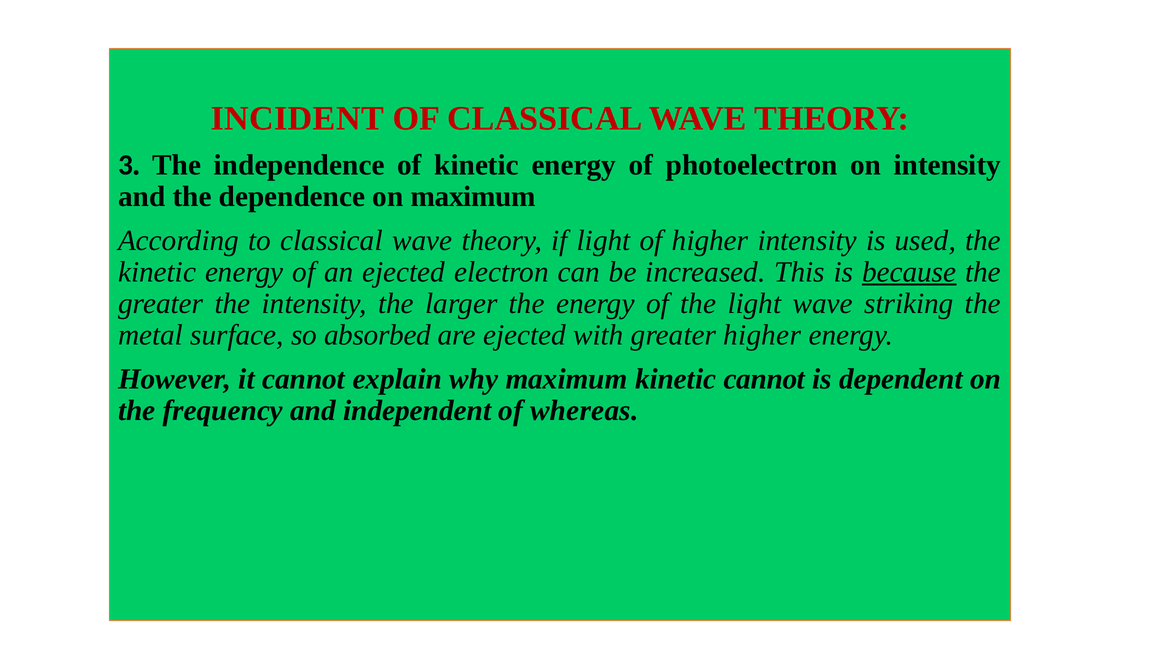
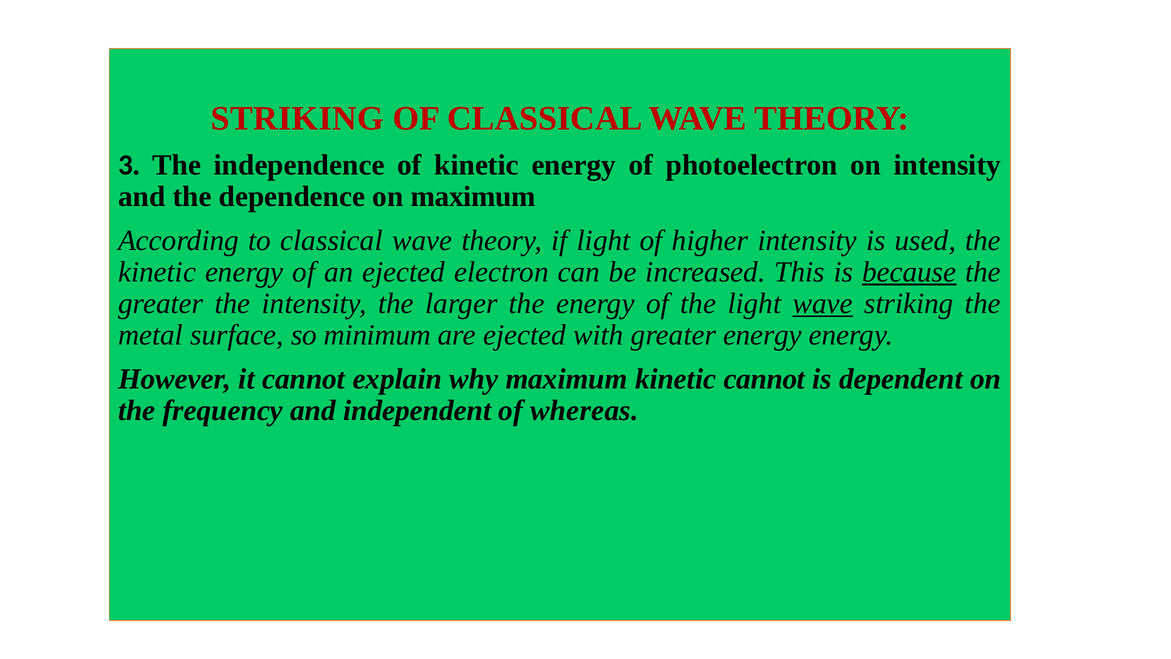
INCIDENT: INCIDENT -> STRIKING (297, 118)
wave underline: none -> present (823, 303)
absorbed: absorbed -> minimum (378, 335)
greater higher: higher -> energy (762, 335)
